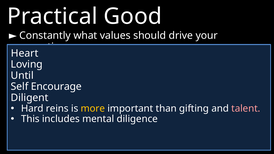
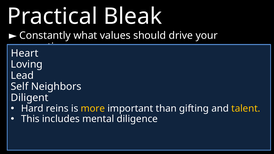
Good: Good -> Bleak (133, 16)
Until: Until -> Lead (22, 76)
Encourage: Encourage -> Neighbors (56, 87)
talent colour: pink -> yellow (246, 109)
